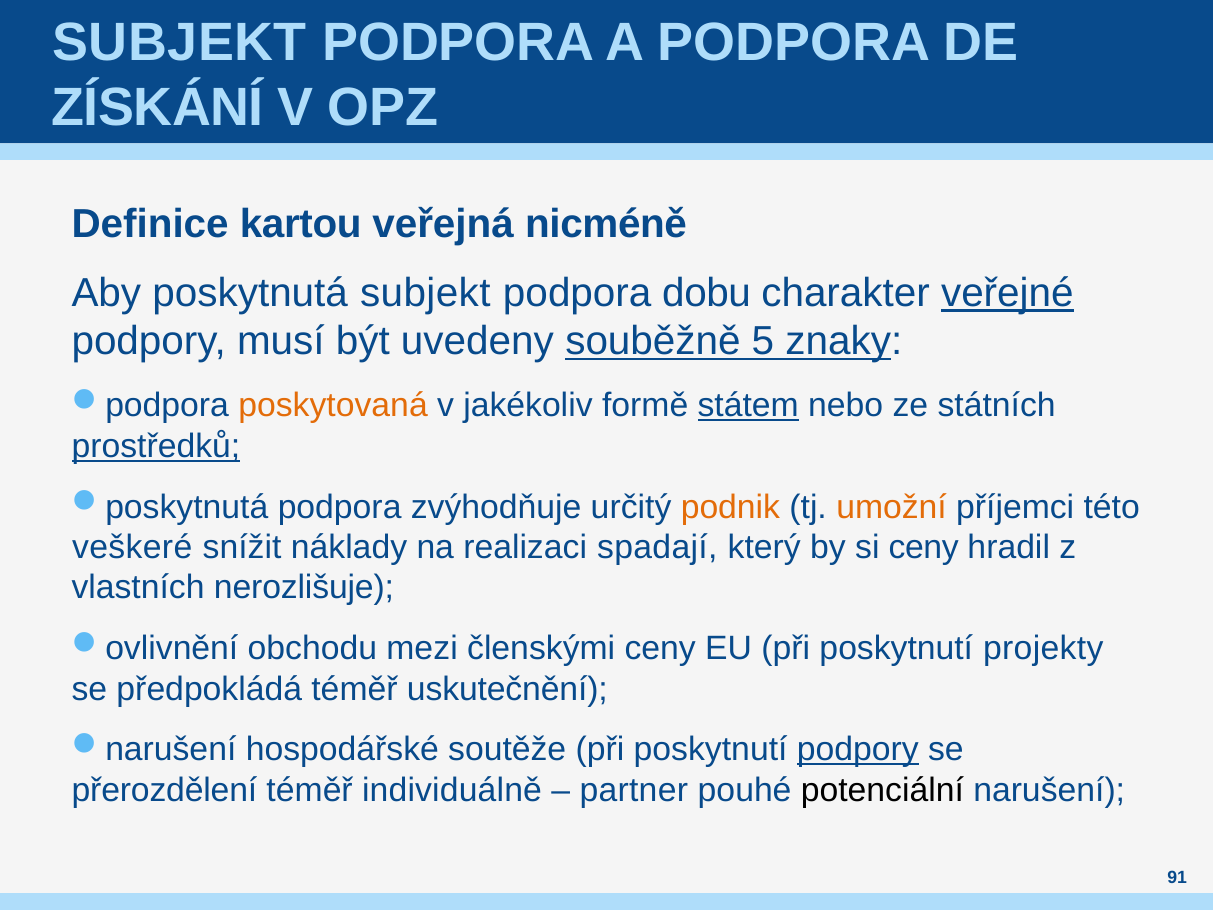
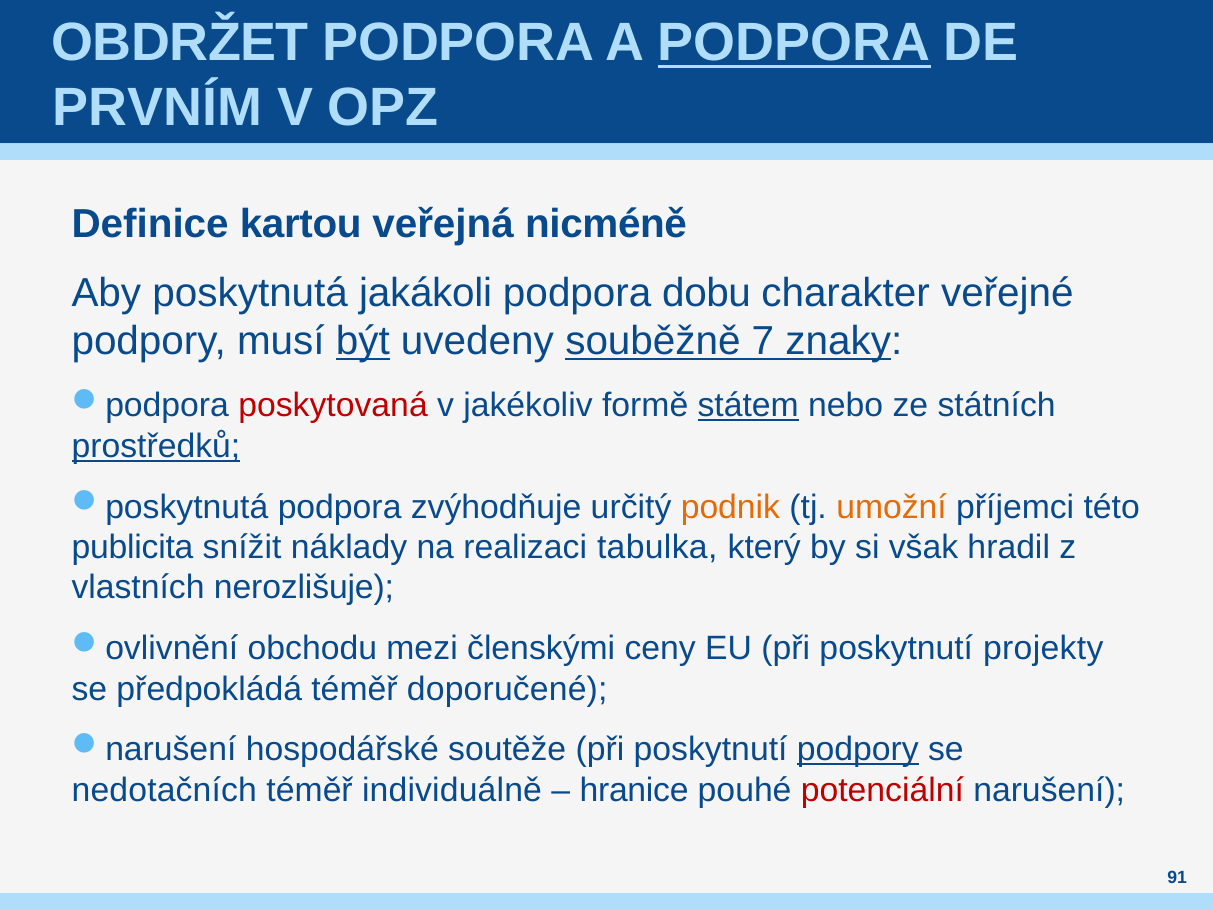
SUBJEKT: SUBJEKT -> OBDRŽET (180, 43)
PODPORA underline: none -> present (794, 43)
ZÍSKÁNÍ: ZÍSKÁNÍ -> PRVNÍM (157, 108)
poskytnutá subjekt: subjekt -> jakákoli (426, 293)
veřejné underline: present -> none (1007, 293)
být underline: none -> present (363, 341)
5: 5 -> 7 (763, 341)
poskytovaná colour: orange -> red (333, 406)
veškeré: veškeré -> publicita (133, 547)
spadají: spadají -> tabulka (657, 547)
si ceny: ceny -> však (923, 547)
uskutečnění: uskutečnění -> doporučené (507, 689)
přerozdělení: přerozdělení -> nedotačních (164, 790)
partner: partner -> hranice (634, 790)
potenciální colour: black -> red (882, 790)
